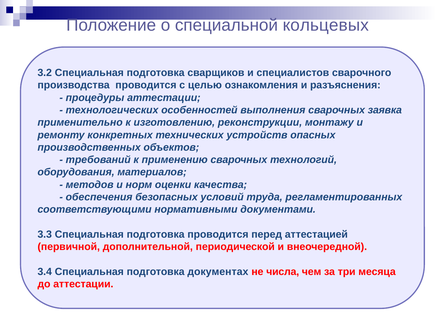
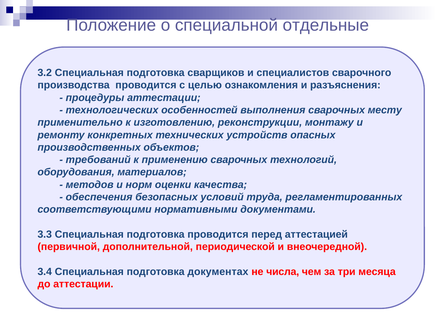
кольцевых: кольцевых -> отдельные (326, 25)
заявка: заявка -> месту (385, 110)
